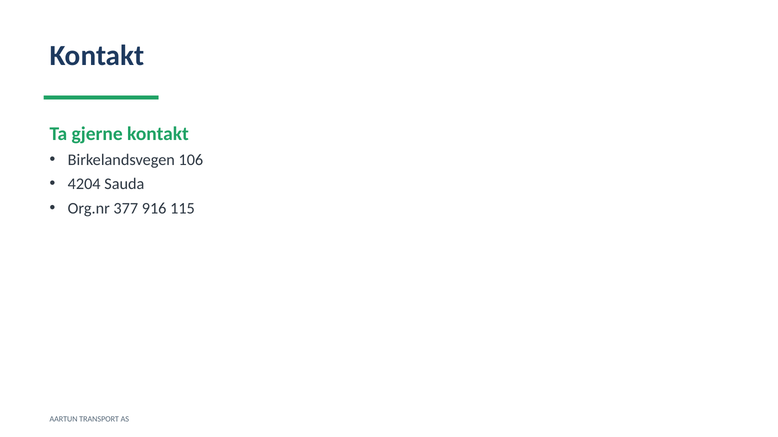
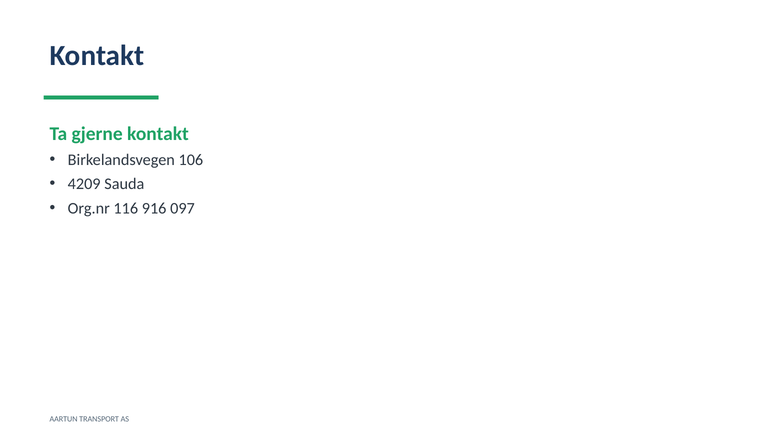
4204: 4204 -> 4209 (84, 184)
377: 377 -> 116 (126, 209)
115: 115 -> 097 (182, 209)
